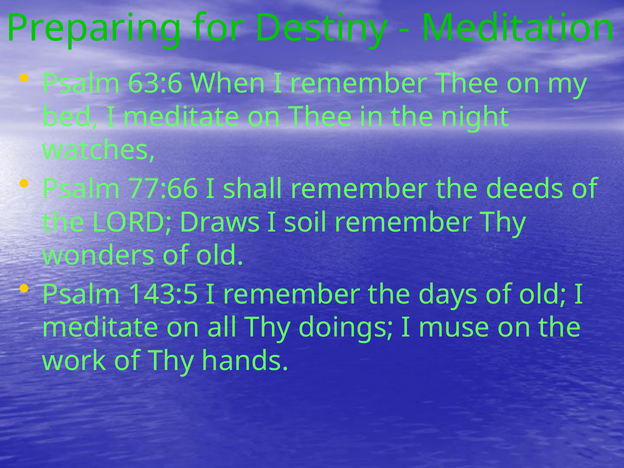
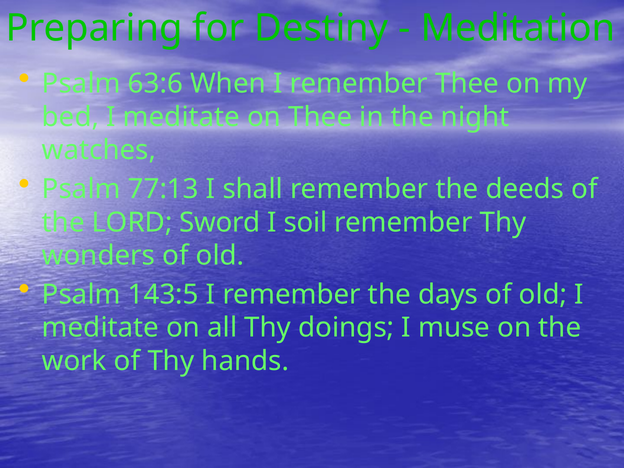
77:66: 77:66 -> 77:13 (163, 189)
Draws: Draws -> Sword (220, 222)
